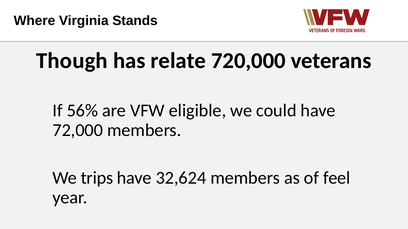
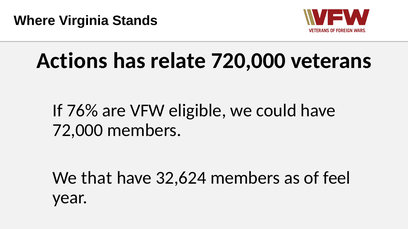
Though: Though -> Actions (72, 61)
56%: 56% -> 76% (82, 111)
trips: trips -> that (97, 178)
